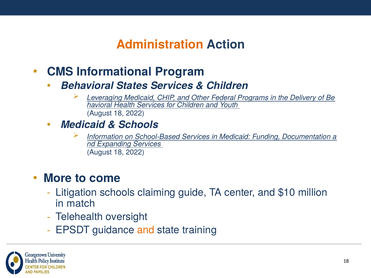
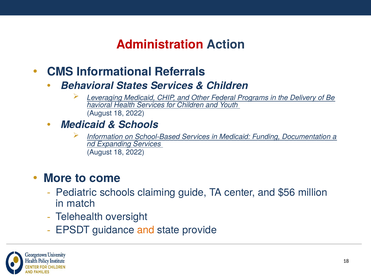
Administration colour: orange -> red (160, 45)
Program: Program -> Referrals (180, 72)
Litigation: Litigation -> Pediatric (76, 193)
$10: $10 -> $56 (287, 193)
training: training -> provide (200, 230)
